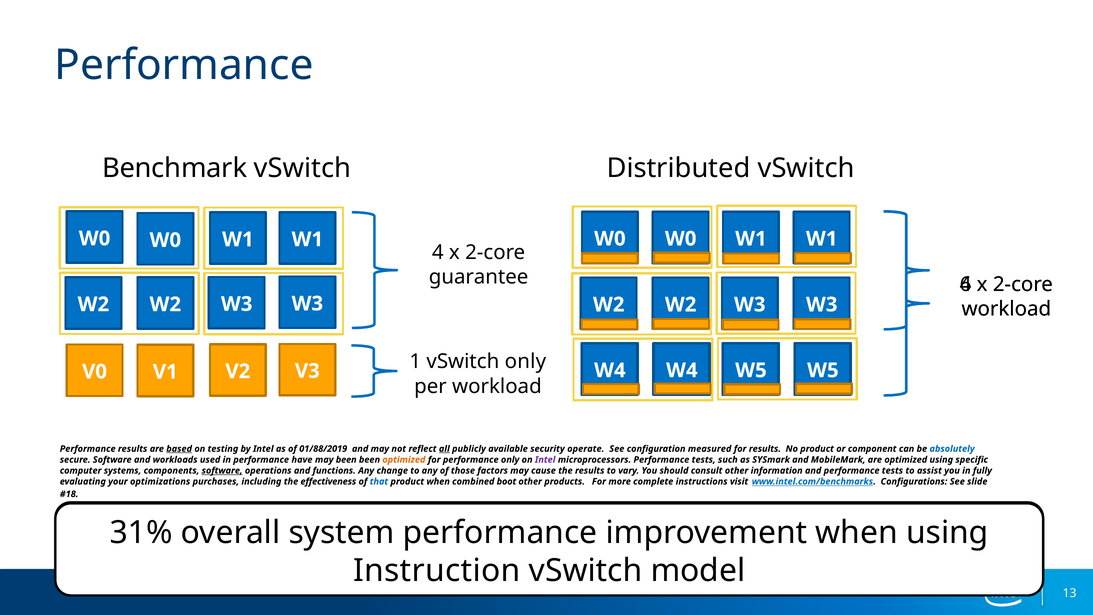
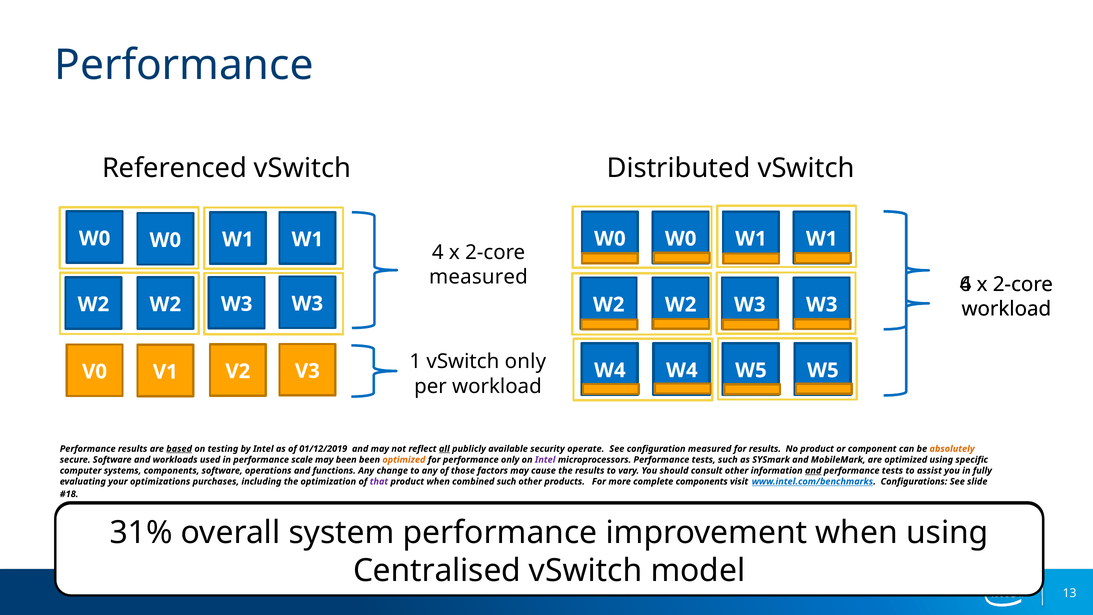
Benchmark: Benchmark -> Referenced (175, 168)
guarantee: guarantee -> measured (478, 277)
01/88/2019: 01/88/2019 -> 01/12/2019 (323, 449)
absolutely colour: blue -> orange (952, 449)
have: have -> scale (302, 460)
software underline: present -> none (222, 470)
and underline: none -> present (813, 470)
effectiveness: effectiveness -> optimization (328, 481)
that colour: blue -> purple (379, 481)
combined boot: boot -> such (506, 481)
complete instructions: instructions -> components (702, 481)
Instruction: Instruction -> Centralised (437, 571)
